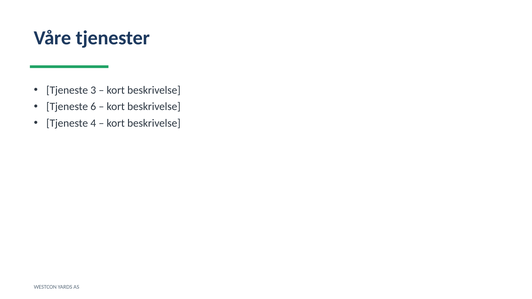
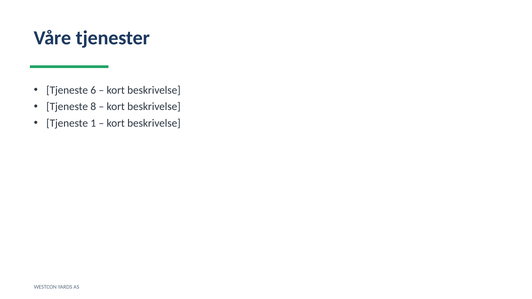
3: 3 -> 6 (93, 90)
6: 6 -> 8 (93, 107)
4: 4 -> 1 (93, 123)
